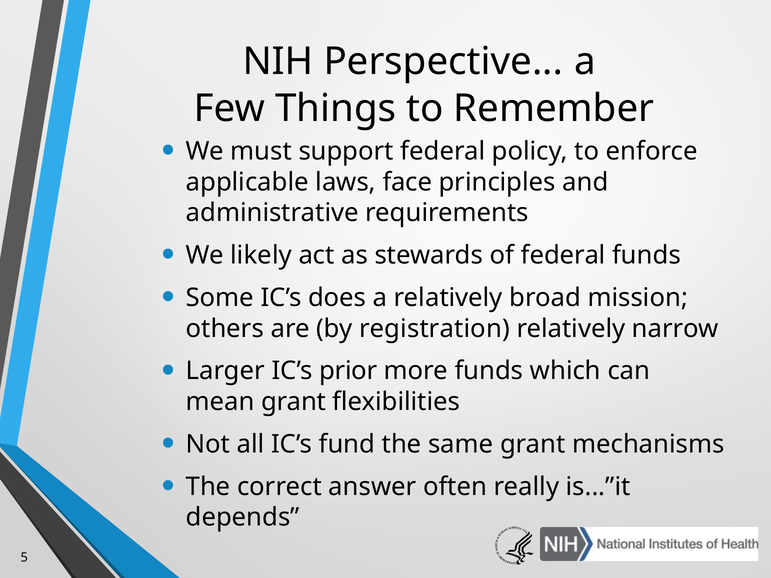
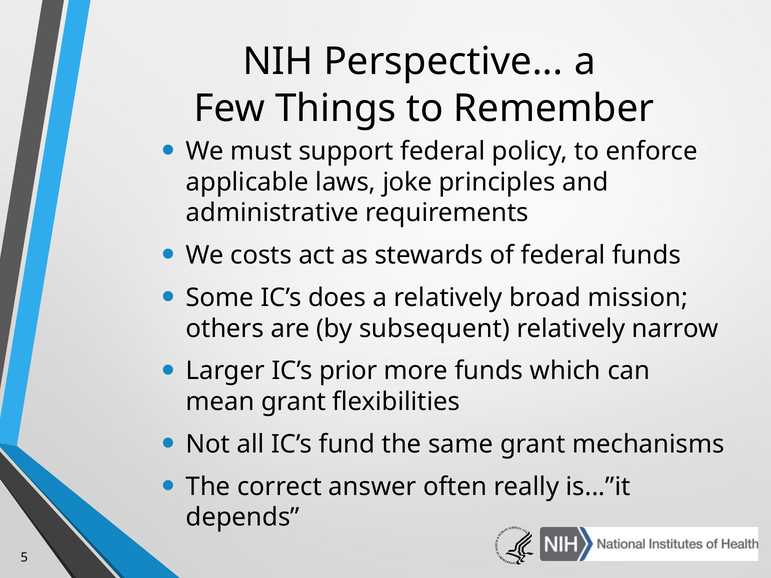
face: face -> joke (407, 182)
likely: likely -> costs (261, 255)
registration: registration -> subsequent (434, 329)
